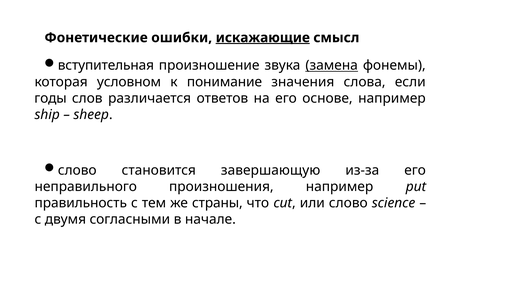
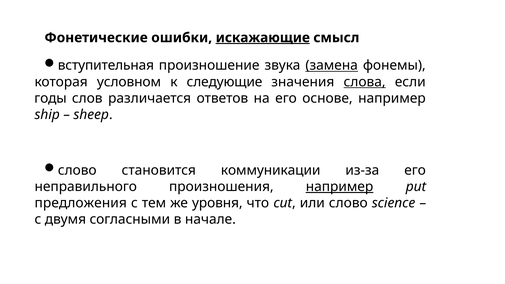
понимание: понимание -> следующие (225, 82)
слова underline: none -> present (365, 82)
завершающую: завершающую -> коммуникации (271, 170)
например underline: none -> present (340, 187)
правильность: правильность -> предложения (81, 203)
страны: страны -> уровня (217, 203)
